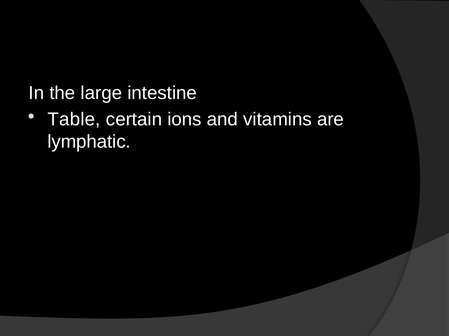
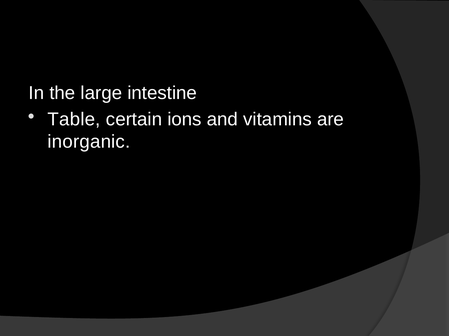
lymphatic: lymphatic -> inorganic (89, 142)
